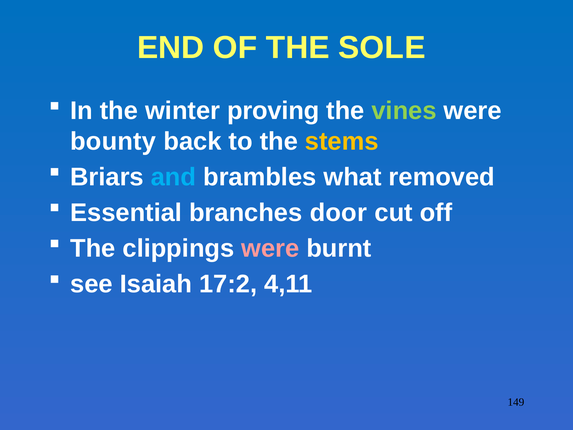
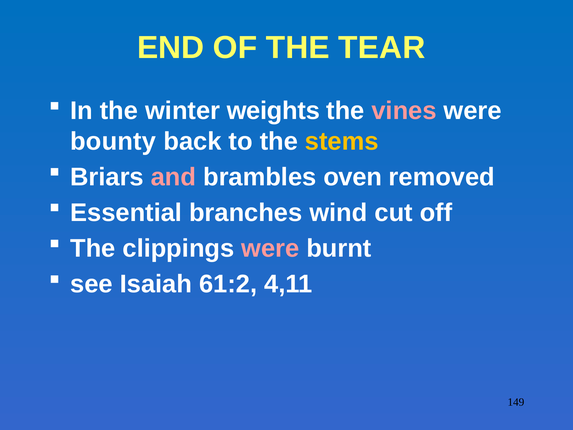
SOLE: SOLE -> TEAR (382, 48)
proving: proving -> weights (273, 111)
vines colour: light green -> pink (404, 111)
and colour: light blue -> pink (173, 177)
what: what -> oven (353, 177)
door: door -> wind (338, 213)
17:2: 17:2 -> 61:2 (228, 284)
